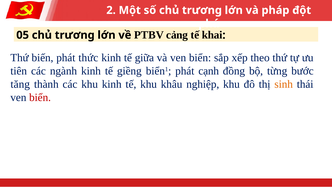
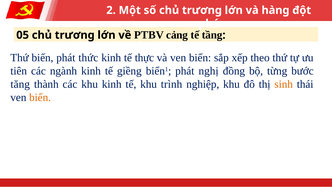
pháp: pháp -> hàng (275, 10)
khai: khai -> tầng (212, 35)
giữa: giữa -> thực (144, 58)
cạnh: cạnh -> nghị (209, 71)
khâu: khâu -> trình (172, 84)
biển colour: red -> orange (40, 97)
